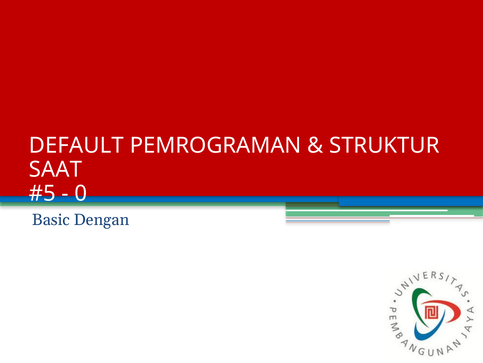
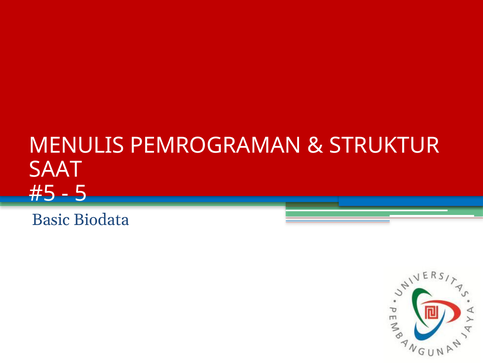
DEFAULT: DEFAULT -> MENULIS (77, 145)
0: 0 -> 5 (81, 193)
Dengan: Dengan -> Biodata (101, 219)
